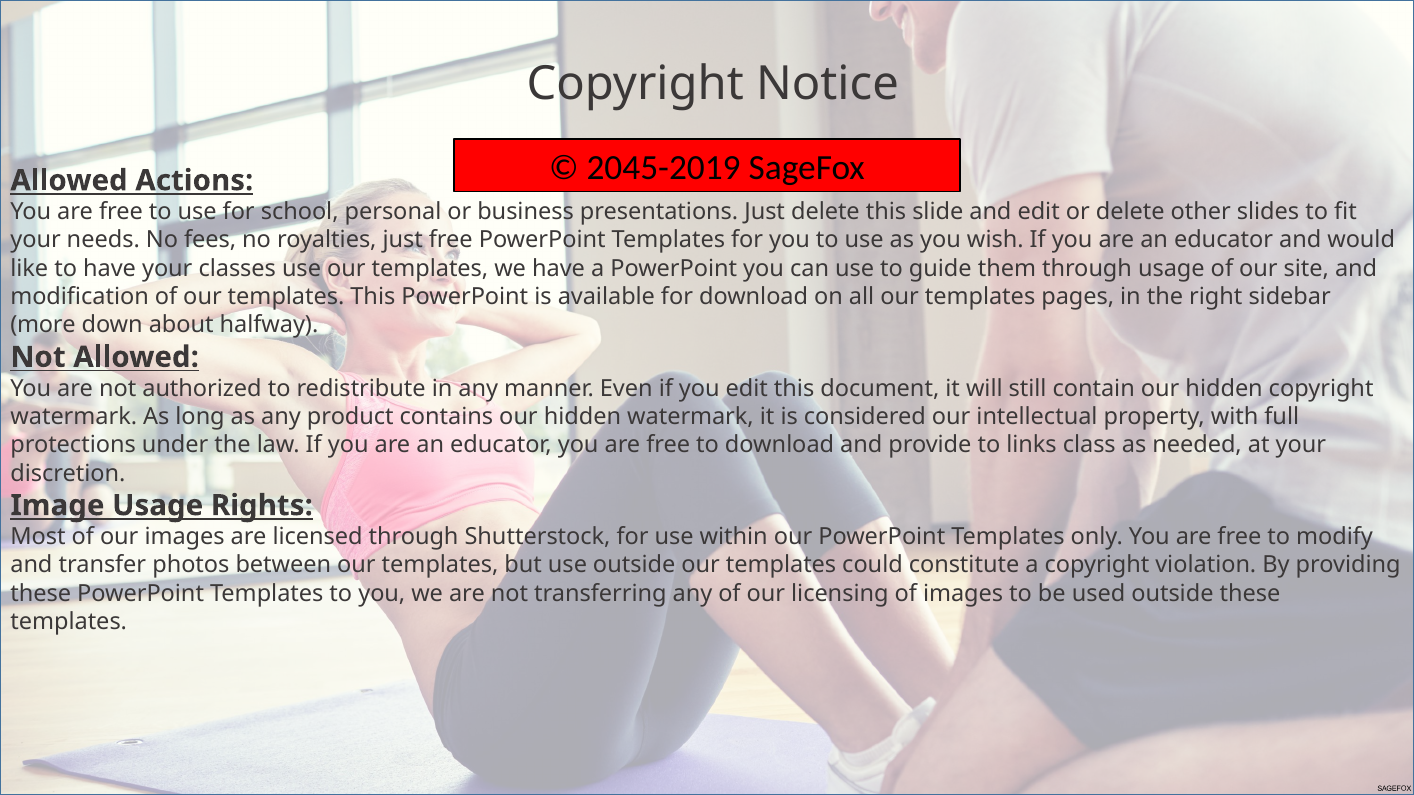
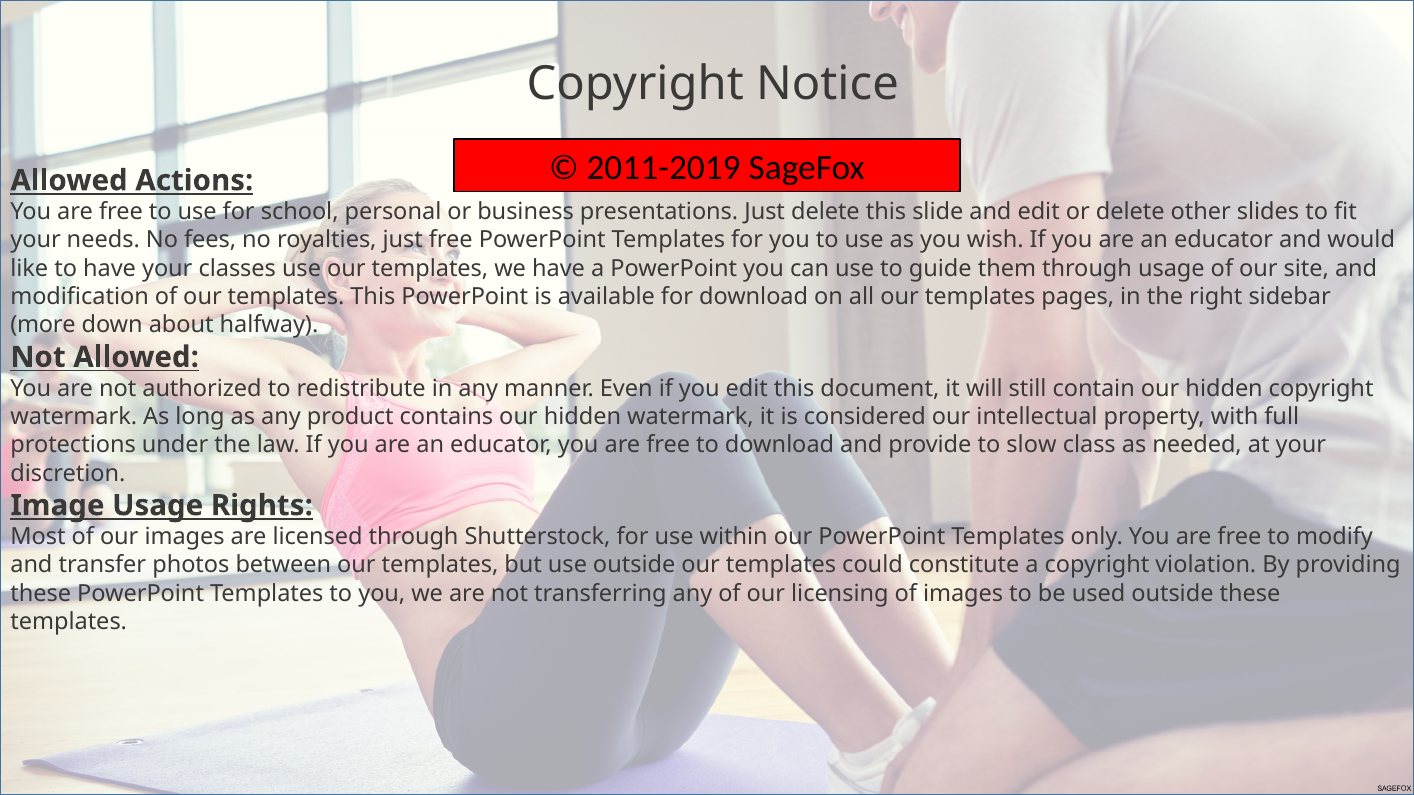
2045-2019: 2045-2019 -> 2011-2019 (664, 168)
links: links -> slow (1031, 445)
